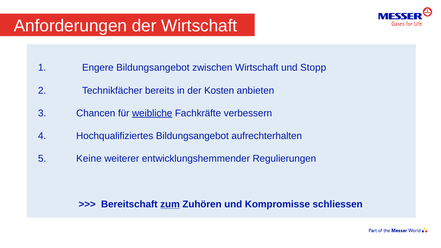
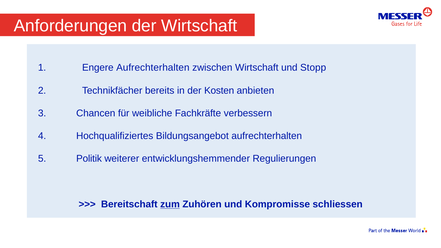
Engere Bildungsangebot: Bildungsangebot -> Aufrechterhalten (153, 68)
weibliche underline: present -> none (152, 113)
Keine: Keine -> Politik (89, 159)
